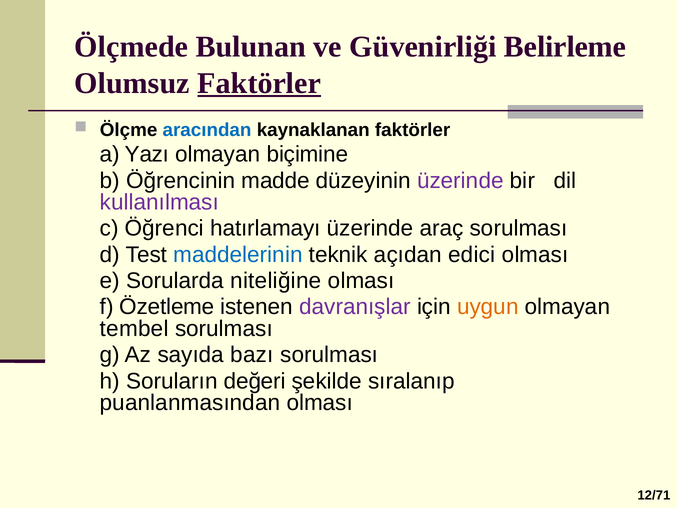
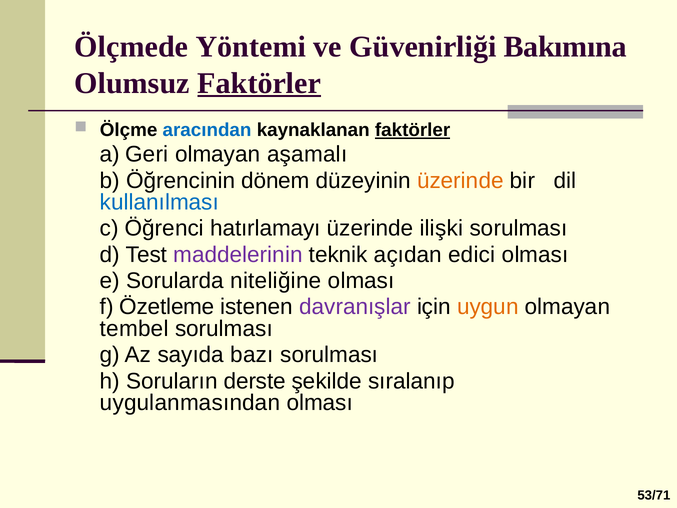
Bulunan: Bulunan -> Yöntemi (251, 47)
Belirleme: Belirleme -> Bakımına (565, 47)
faktörler underline: none -> present (413, 130)
Yazı: Yazı -> Geri (147, 154)
biçimine: biçimine -> aşamalı (307, 154)
madde: madde -> dönem (276, 180)
üzerinde colour: purple -> orange (460, 180)
kullanılması colour: purple -> blue (159, 202)
araç: araç -> ilişki (441, 228)
maddelerinin colour: blue -> purple (238, 255)
değeri: değeri -> derste (255, 381)
puanlanmasından: puanlanmasından -> uygulanmasından (190, 403)
12/71: 12/71 -> 53/71 (654, 495)
